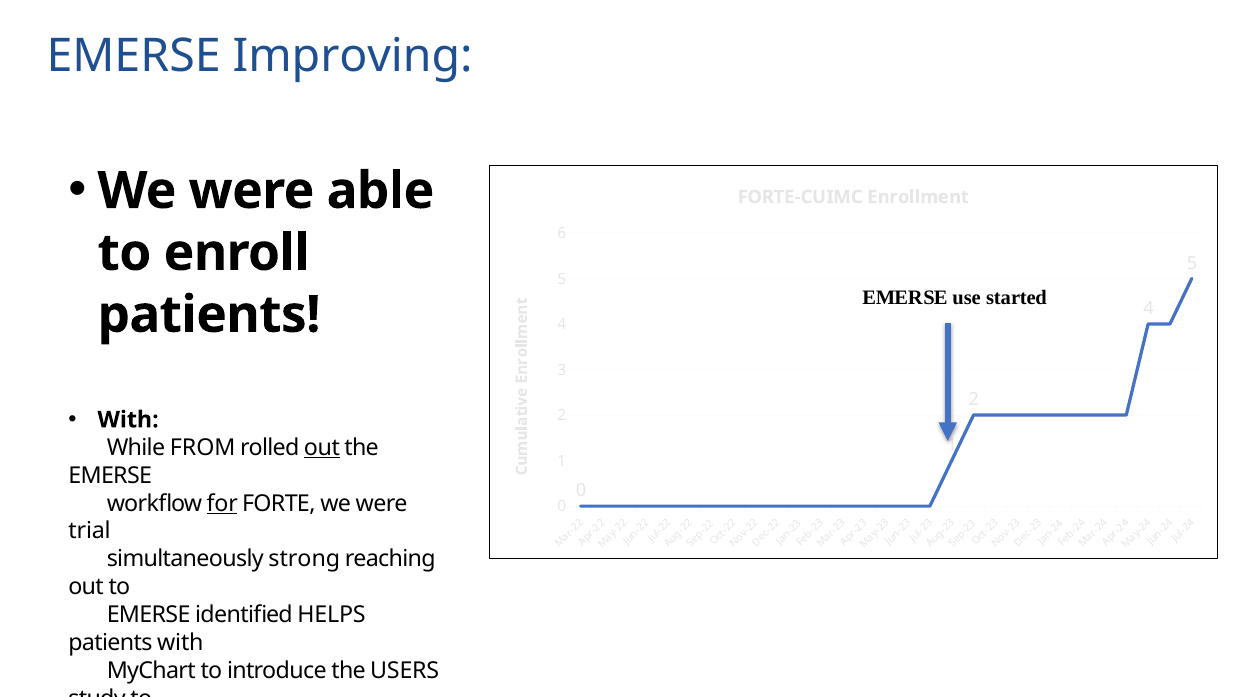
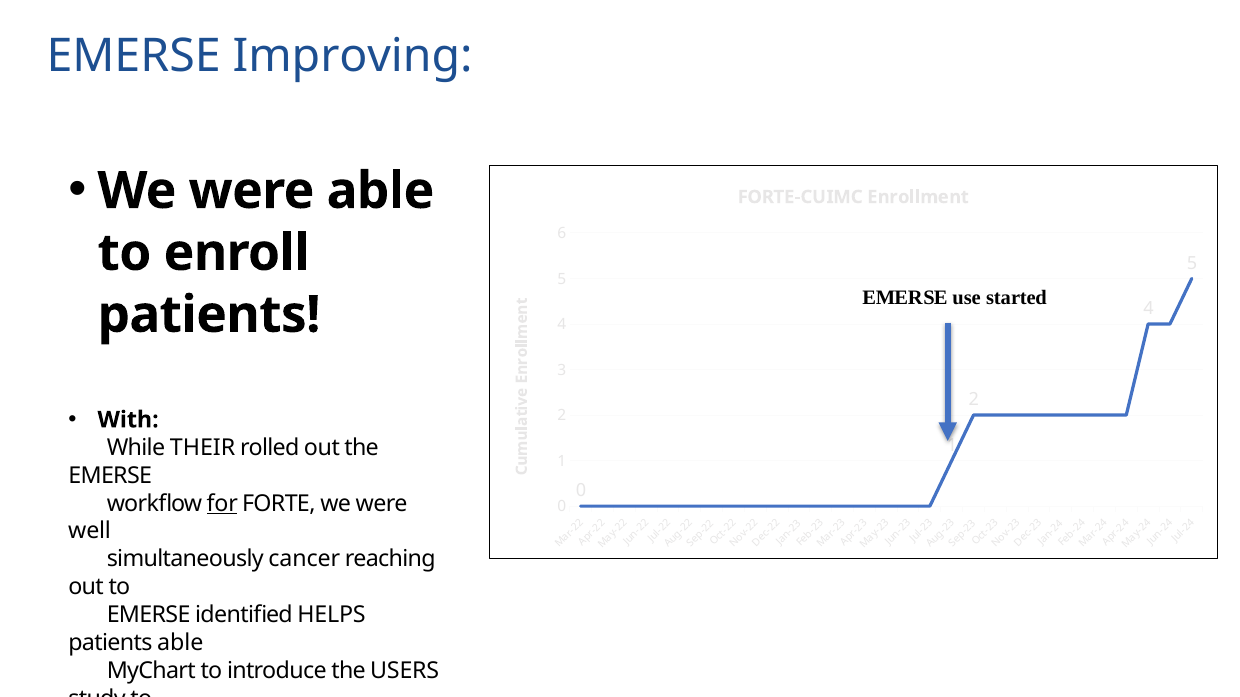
FROM: FROM -> THEIR (203, 448)
out underline: present -> none (322, 448)
trial: trial -> well (90, 532)
strong: strong -> cancer (304, 560)
patients with: with -> able (180, 643)
